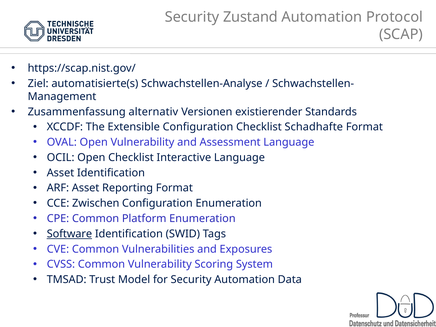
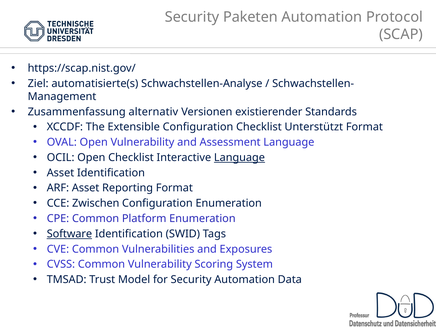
Zustand: Zustand -> Paketen (250, 17)
Schadhafte: Schadhafte -> Unterstützt (314, 127)
Language underline: none -> present (239, 158)
